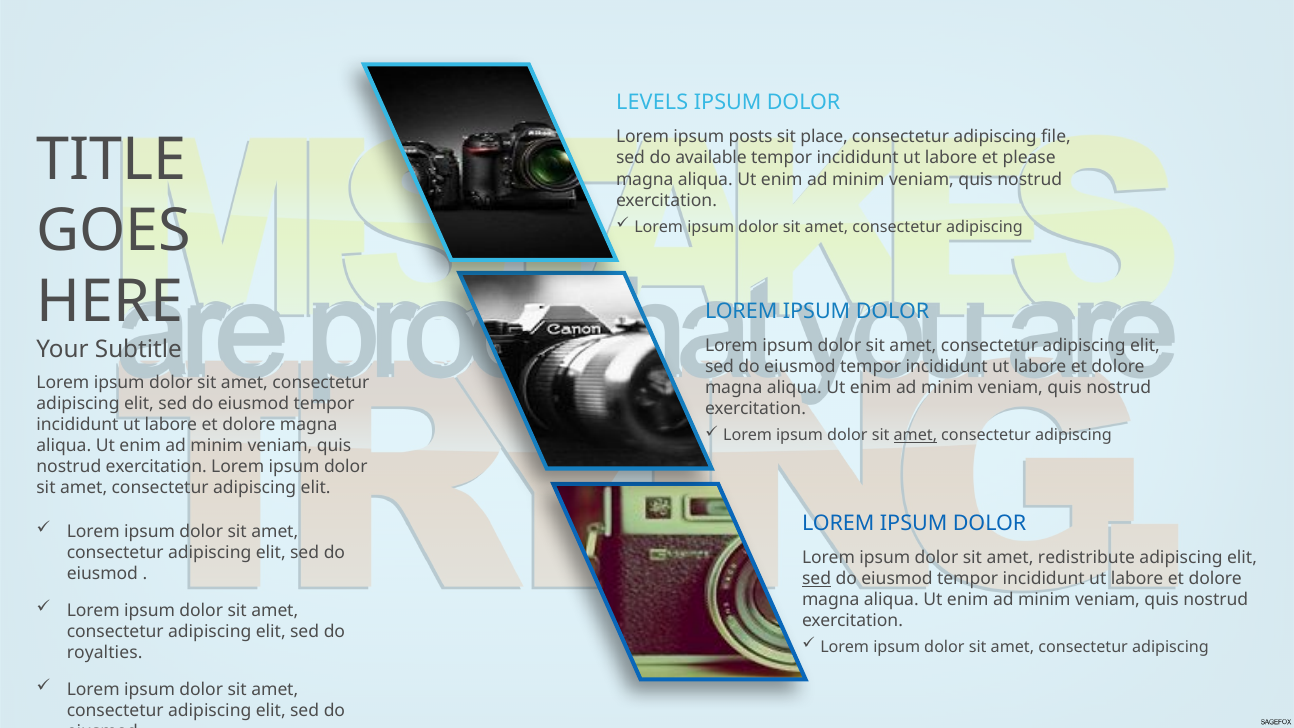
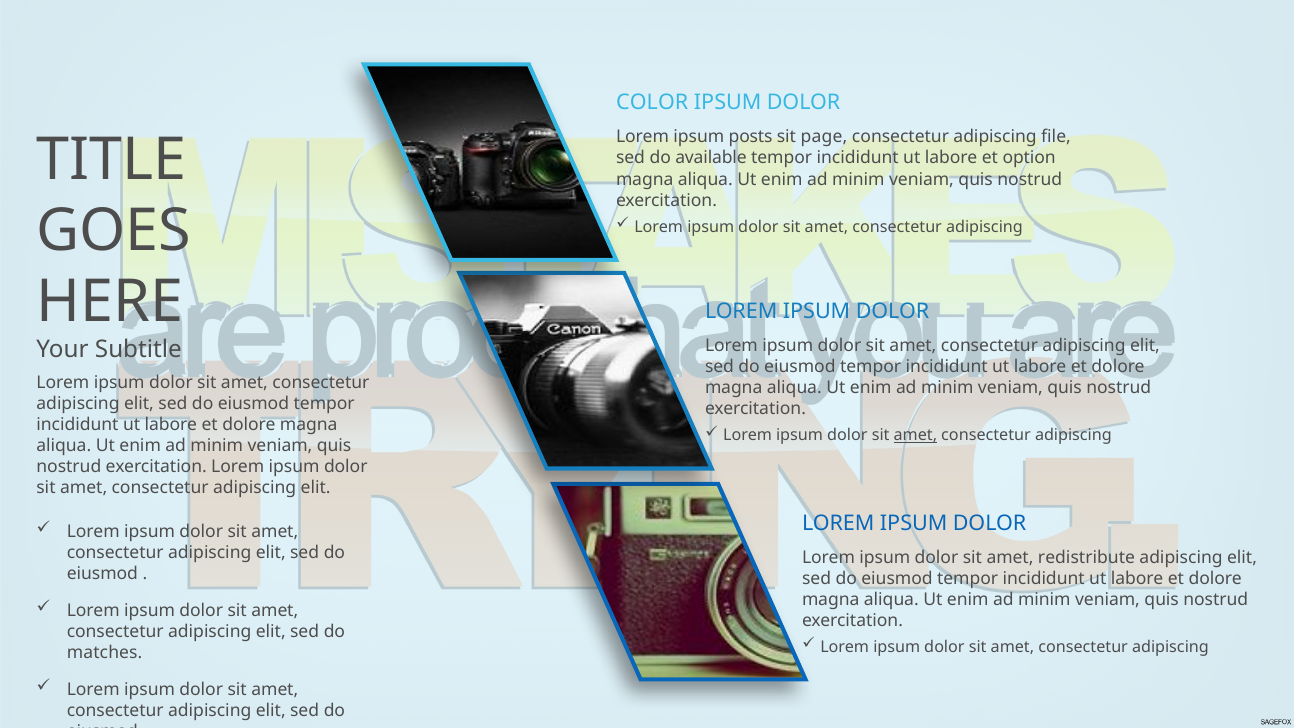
LEVELS: LEVELS -> COLOR (652, 103)
place: place -> page (824, 137)
please: please -> option (1029, 158)
sed underline: present -> none (817, 578)
royalties: royalties -> matches (105, 653)
